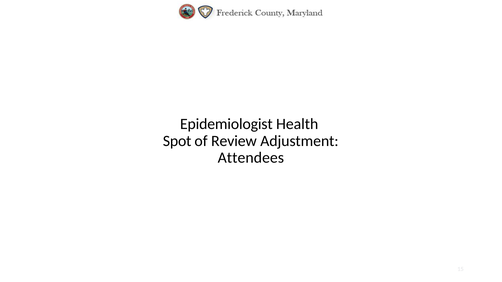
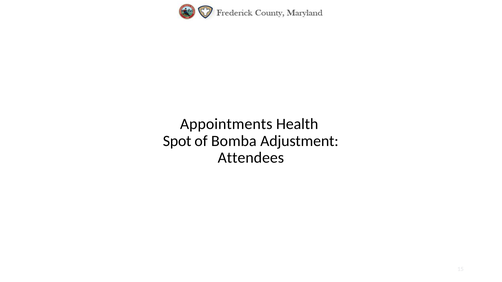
Epidemiologist: Epidemiologist -> Appointments (226, 124)
Review: Review -> Bomba (234, 141)
